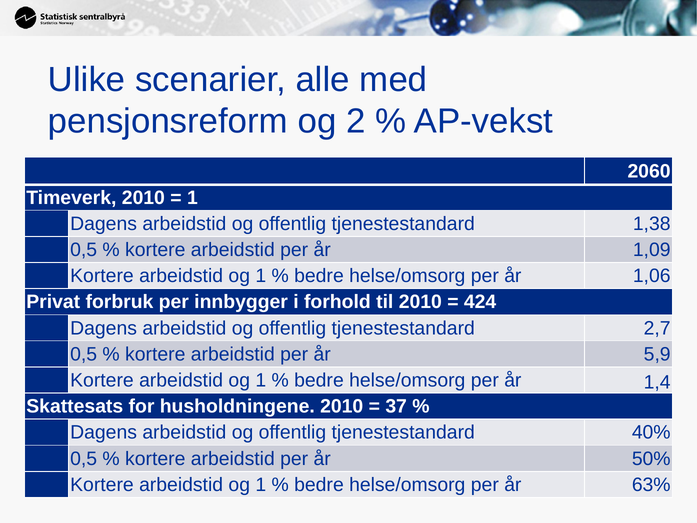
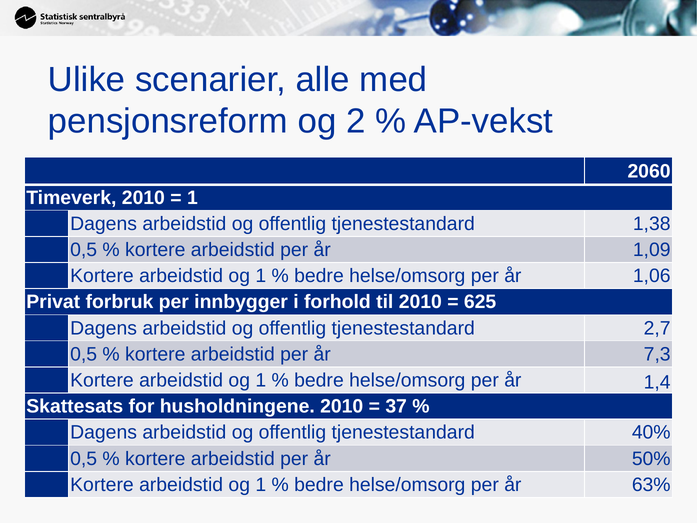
424: 424 -> 625 (480, 302)
5,9: 5,9 -> 7,3 (657, 354)
